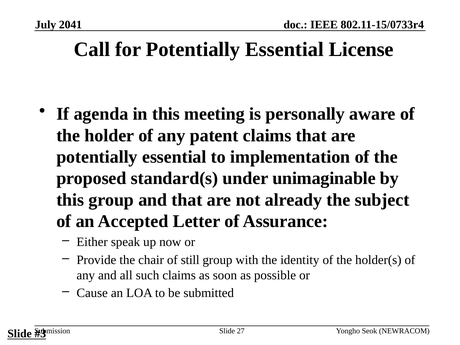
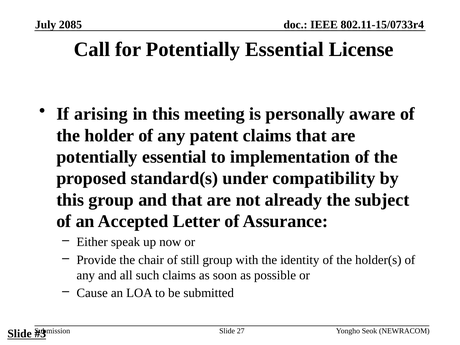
2041: 2041 -> 2085 (70, 25)
agenda: agenda -> arising (101, 114)
unimaginable: unimaginable -> compatibility (324, 178)
